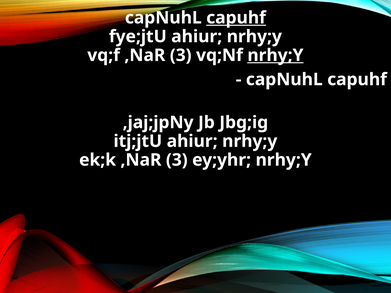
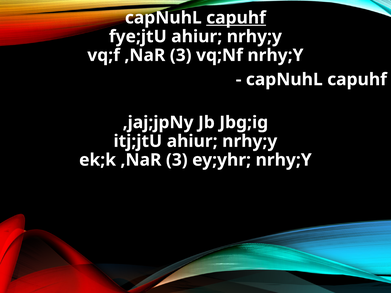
nrhy;Y underline: present -> none (275, 55)
